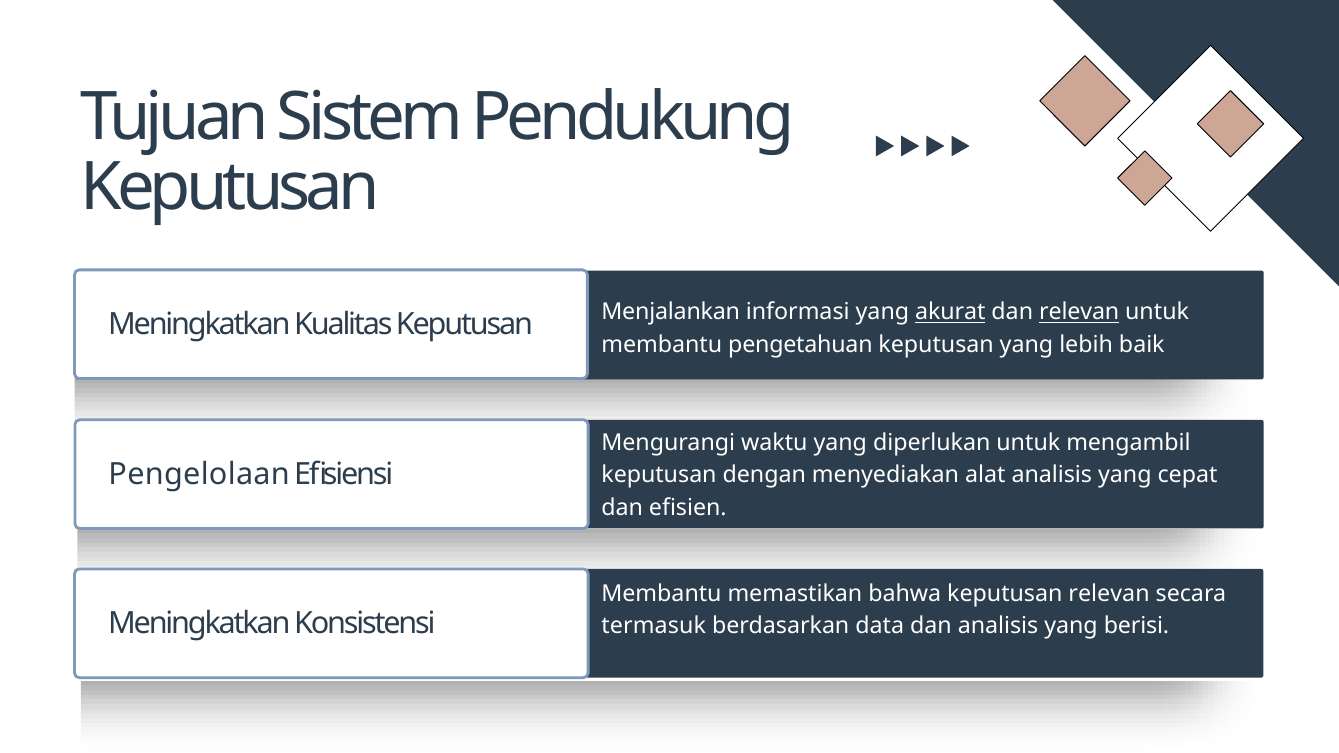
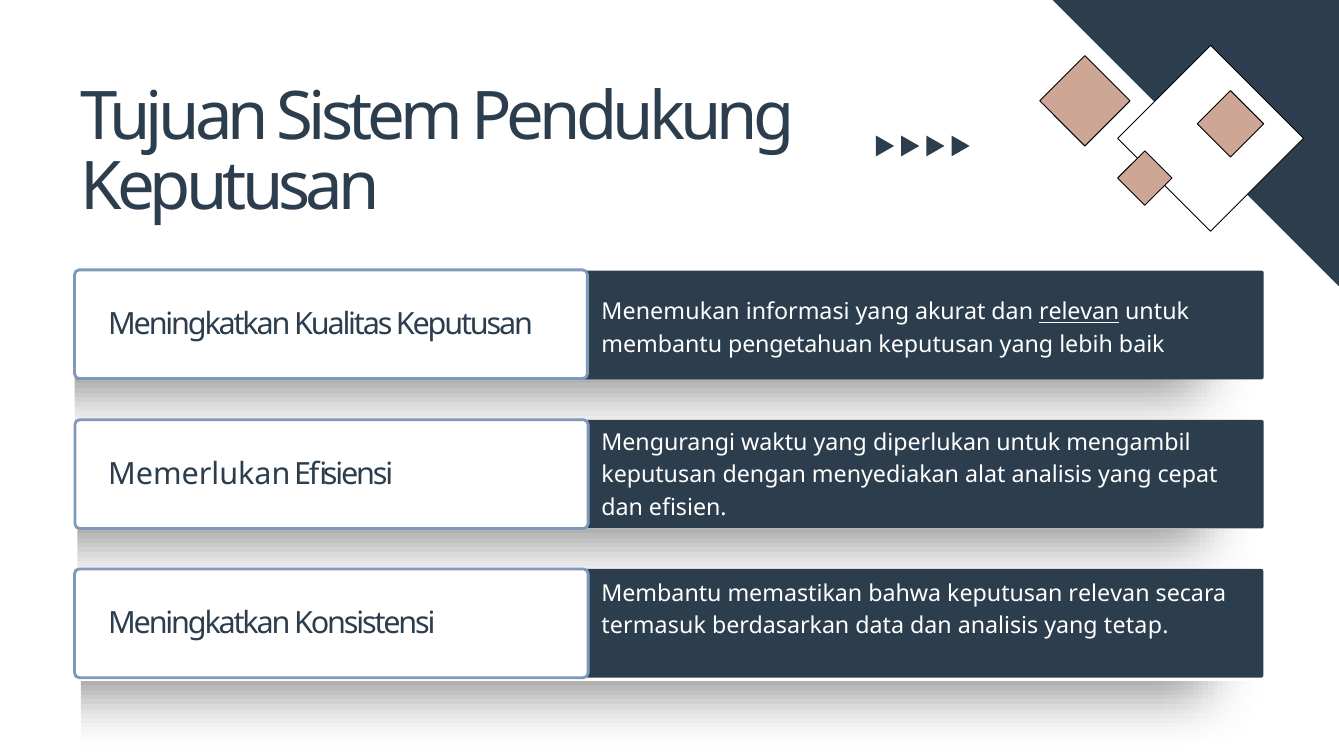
Menjalankan: Menjalankan -> Menemukan (671, 312)
akurat underline: present -> none (950, 312)
Pengelolaan: Pengelolaan -> Memerlukan (199, 474)
berisi: berisi -> tetap (1136, 626)
